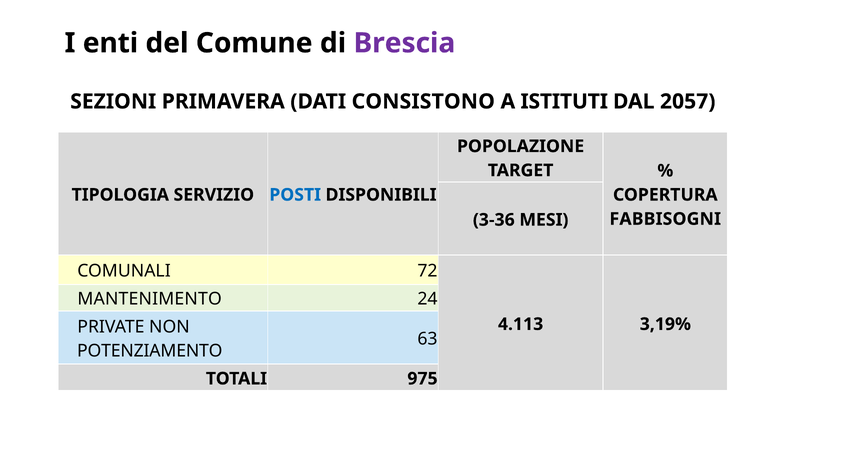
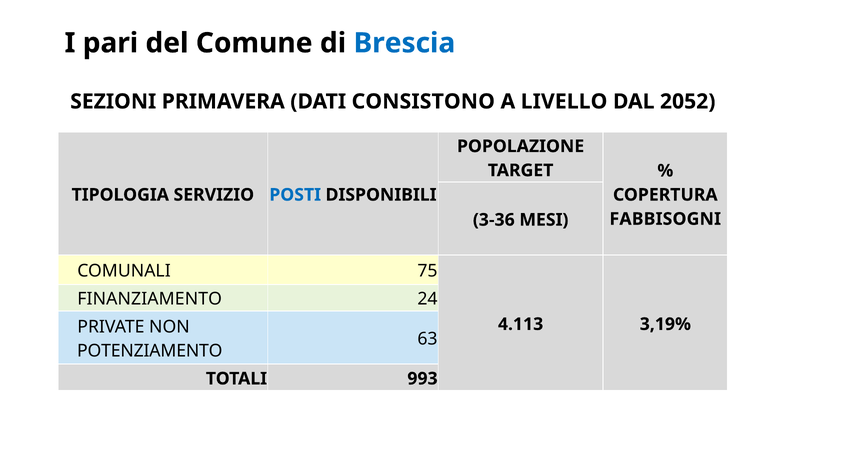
enti: enti -> pari (110, 43)
Brescia colour: purple -> blue (404, 43)
ISTITUTI: ISTITUTI -> LIVELLO (564, 101)
2057: 2057 -> 2052 (688, 101)
72: 72 -> 75 (427, 271)
MANTENIMENTO: MANTENIMENTO -> FINANZIAMENTO (150, 299)
975: 975 -> 993 (422, 379)
